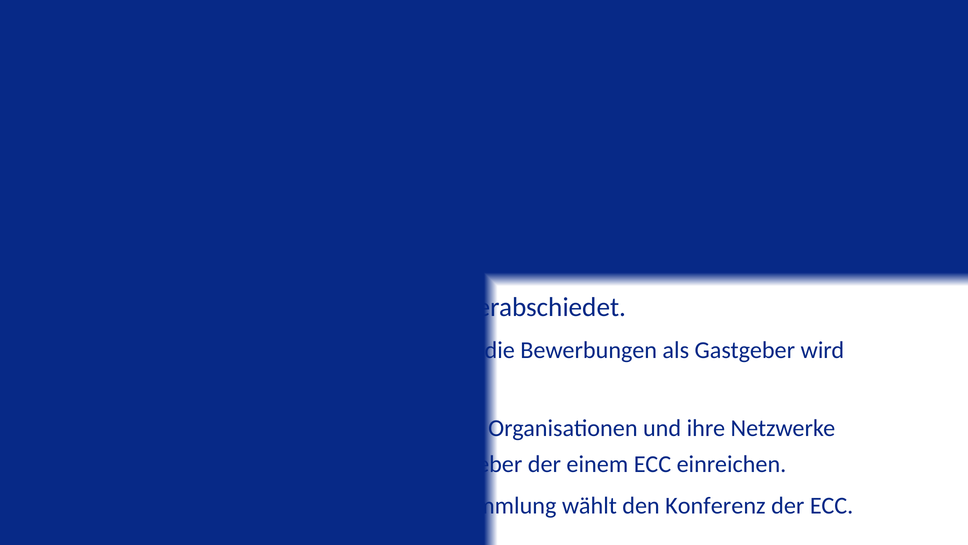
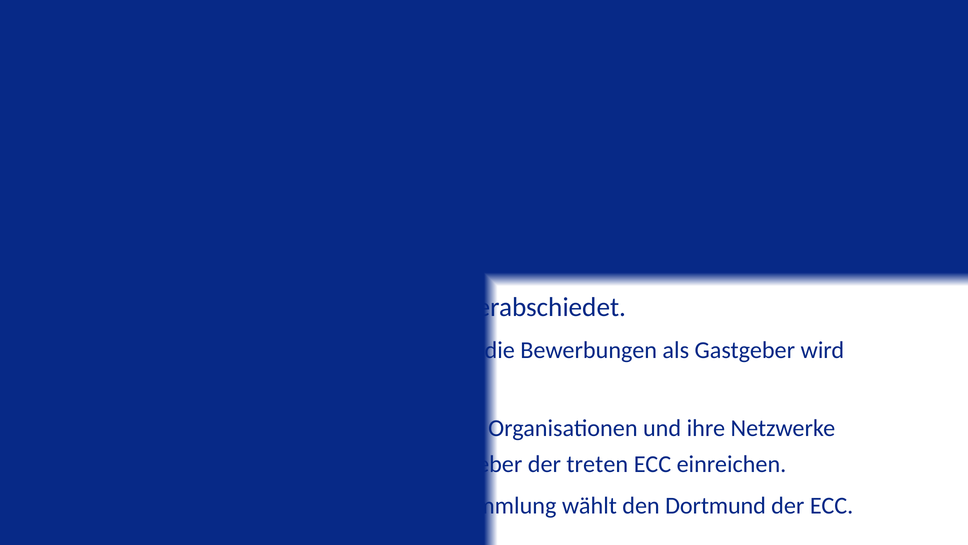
einem: einem -> treten (597, 464)
Konferenz: Konferenz -> Dortmund (716, 505)
